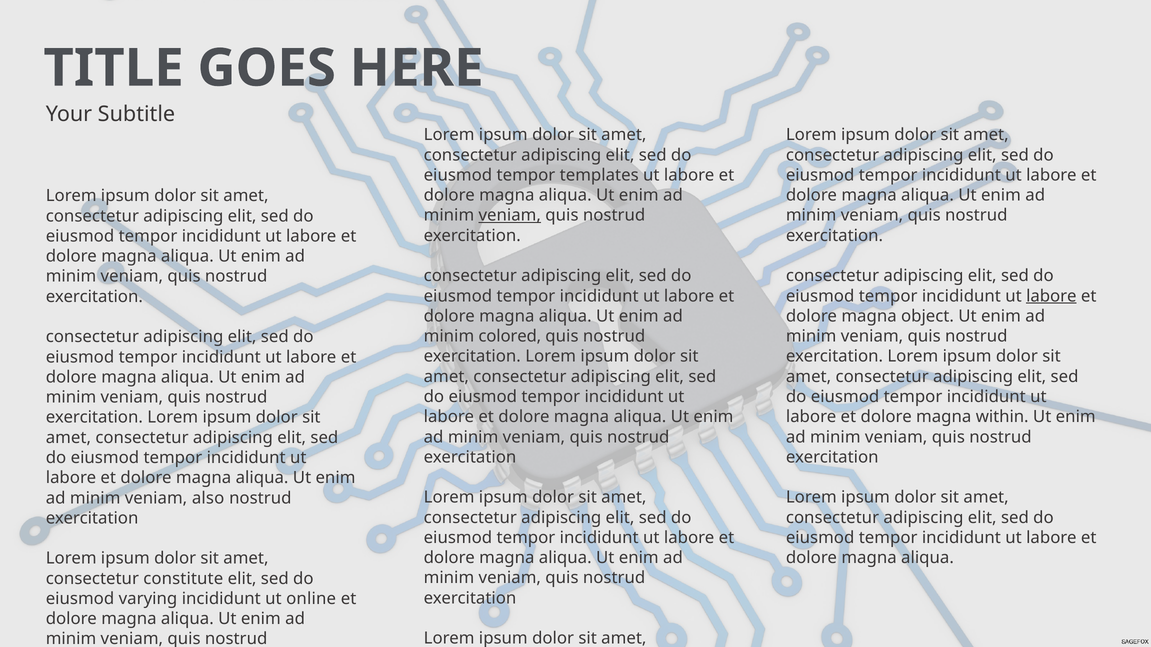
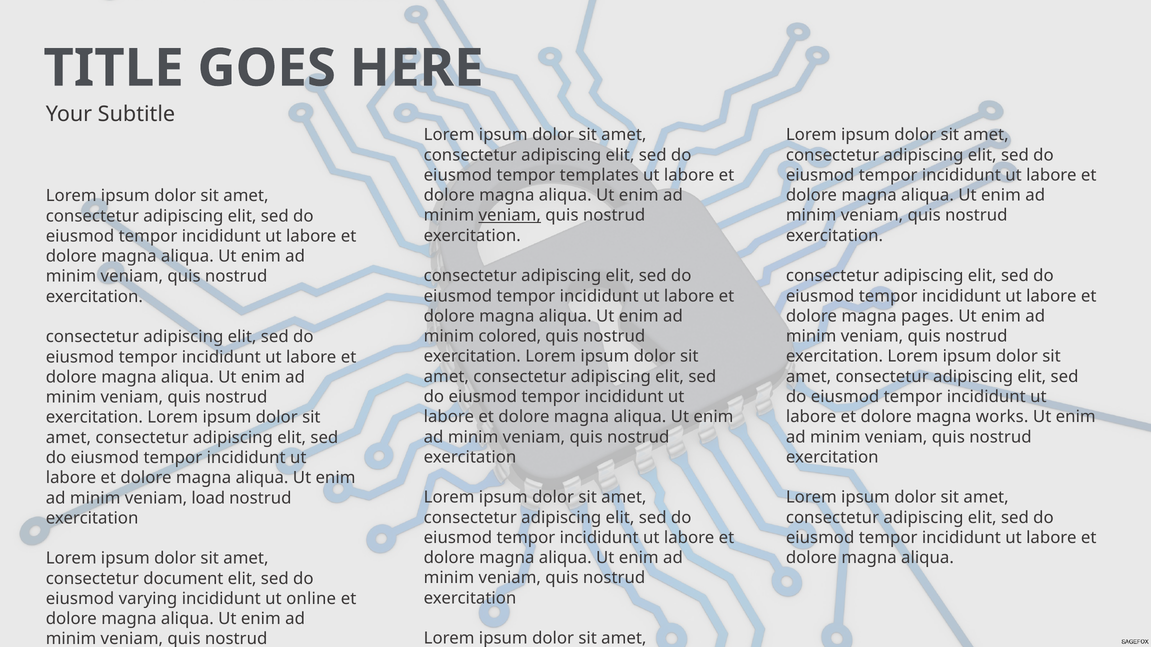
labore underline: present -> none (1051, 296)
object: object -> pages (927, 316)
within: within -> works (1002, 417)
also: also -> load (208, 498)
constitute: constitute -> document (183, 579)
